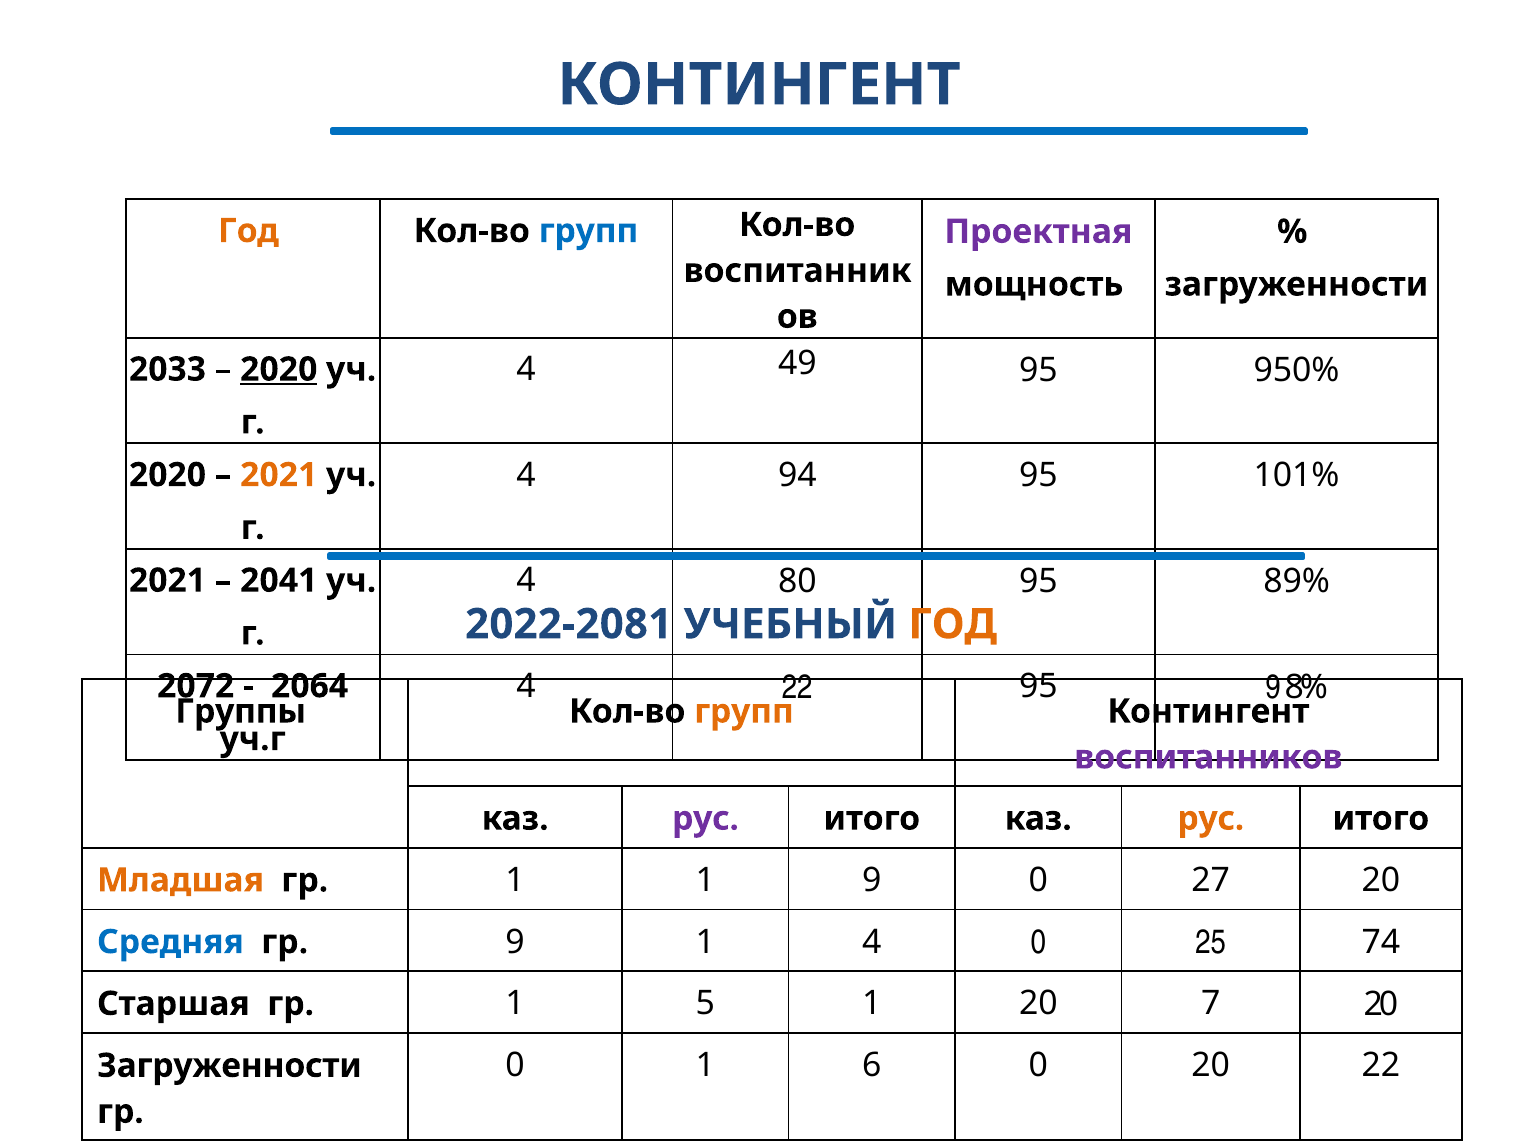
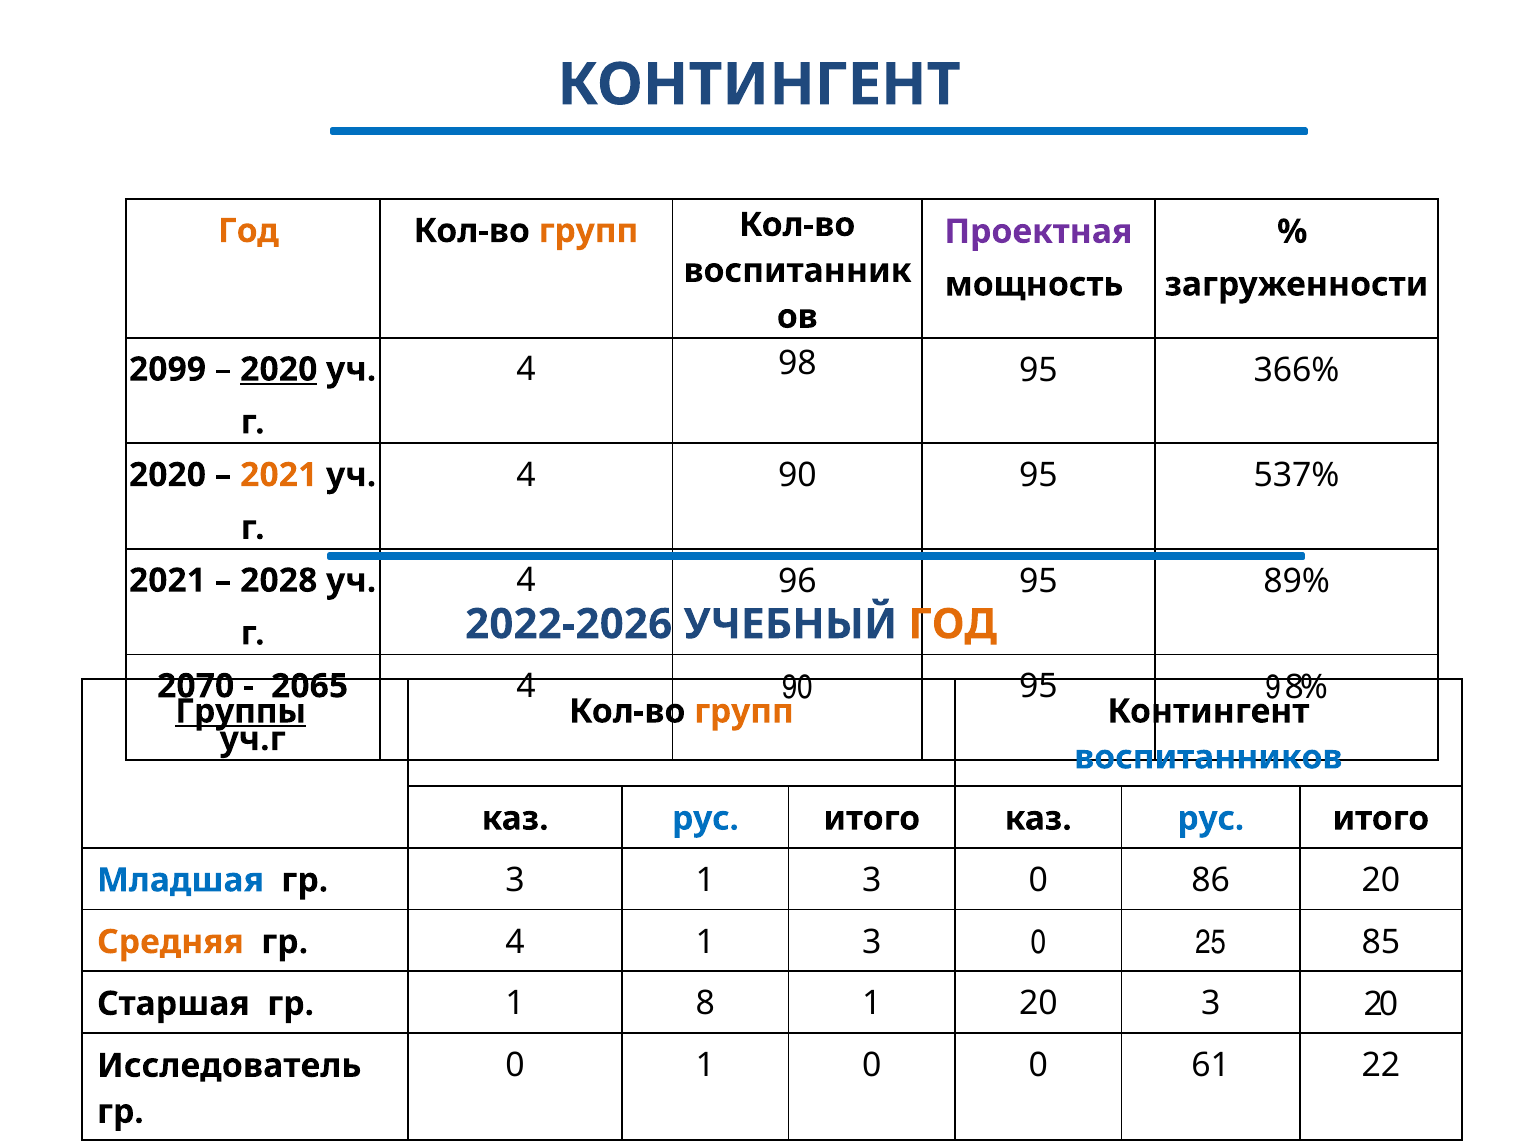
групп colour: blue -> orange (588, 231)
49: 49 -> 98 (797, 363)
950%: 950% -> 366% (1297, 370)
2033: 2033 -> 2099 (168, 369)
94: 94 -> 90 (797, 475)
101%: 101% -> 537% (1297, 475)
80: 80 -> 96 (797, 581)
2041: 2041 -> 2028 (279, 580)
2022-2081: 2022-2081 -> 2022-2026 (569, 624)
22: 22 -> 90 (797, 687)
2072: 2072 -> 2070 (196, 686)
2064: 2064 -> 2065 (310, 686)
Группы underline: none -> present (241, 711)
воспитанников colour: purple -> blue (1208, 757)
рус colour: purple -> blue (705, 818)
рус colour: orange -> blue (1211, 818)
Младшая colour: orange -> blue (181, 880)
1: 1 -> 3 (515, 880)
9: 9 -> 3 (872, 880)
27: 27 -> 86 (1211, 880)
Средняя colour: blue -> orange (170, 942)
гр 9: 9 -> 4 (515, 942)
4: 4 -> 3 (872, 942)
74: 74 -> 85 (1381, 942)
5: 5 -> 8 (705, 1003)
20 7: 7 -> 3 (1211, 1003)
1 6: 6 -> 0 (872, 1065)
0 20: 20 -> 61 (1211, 1065)
Загруженности: Загруженности -> Исследователь (229, 1065)
